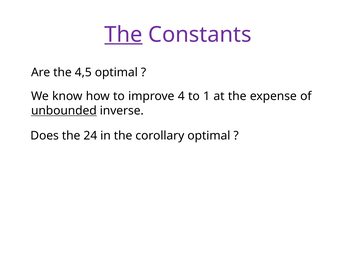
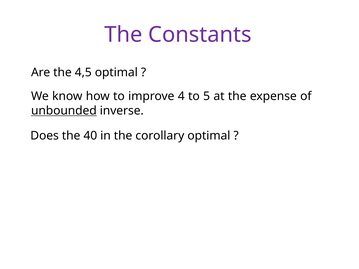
The underline: present -> none (123, 35)
1: 1 -> 5 (207, 96)
24: 24 -> 40 (90, 136)
